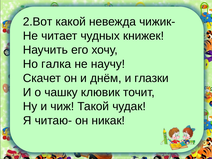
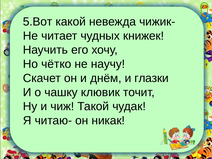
2.Вот: 2.Вот -> 5.Вот (38, 22)
галка: галка -> чётко (56, 64)
